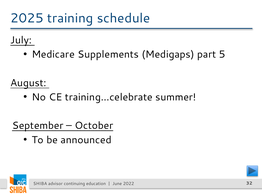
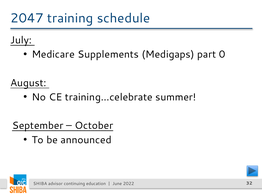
2025: 2025 -> 2047 (27, 18)
5: 5 -> 0 (222, 55)
